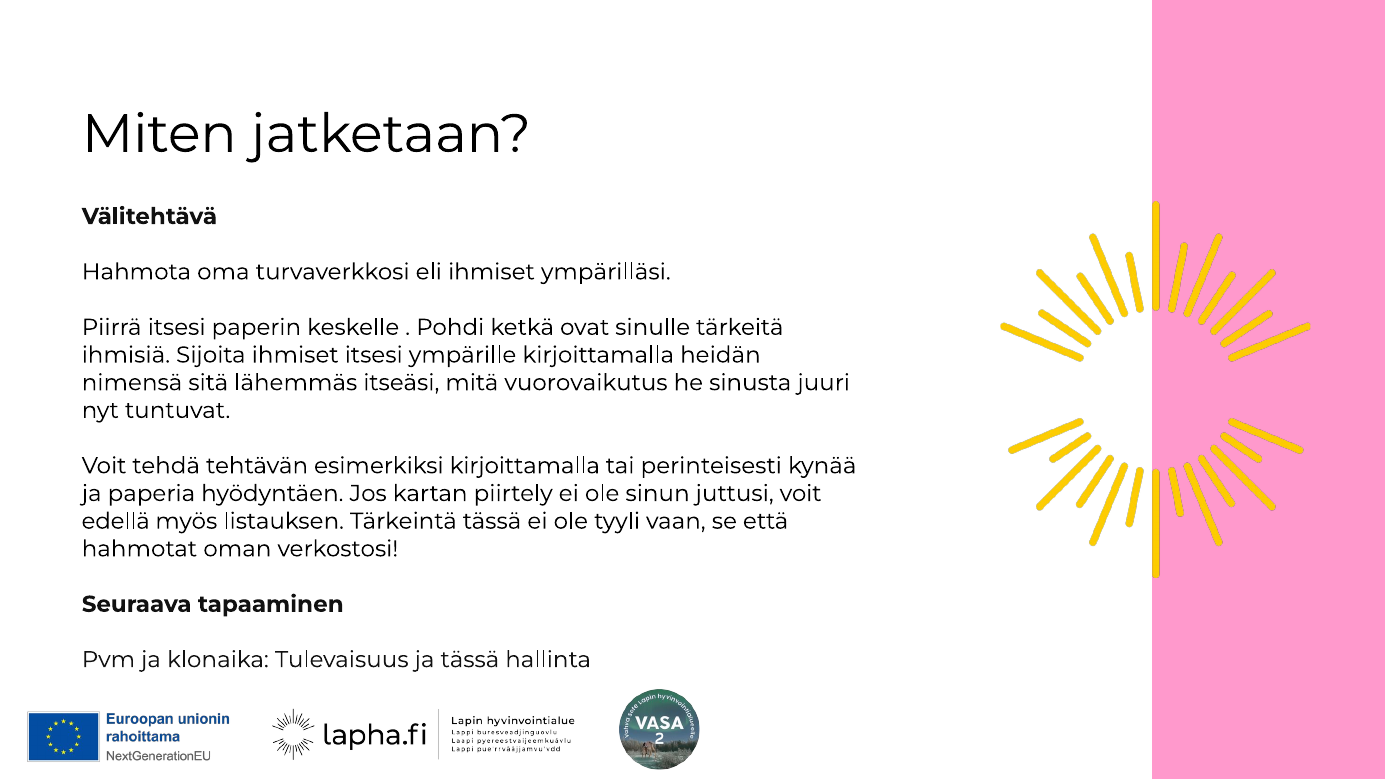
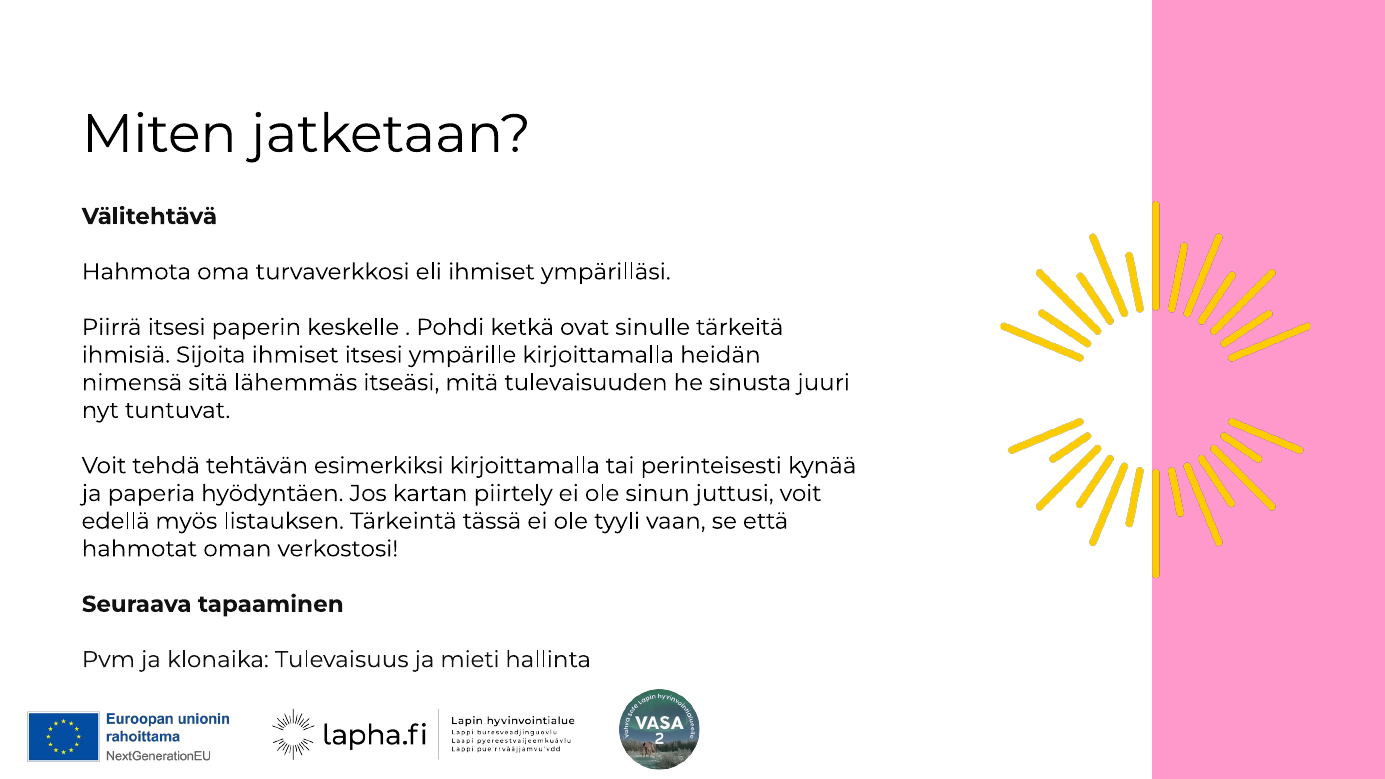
vuorovaikutus: vuorovaikutus -> tulevaisuuden (586, 383)
ja tässä: tässä -> mieti (470, 660)
